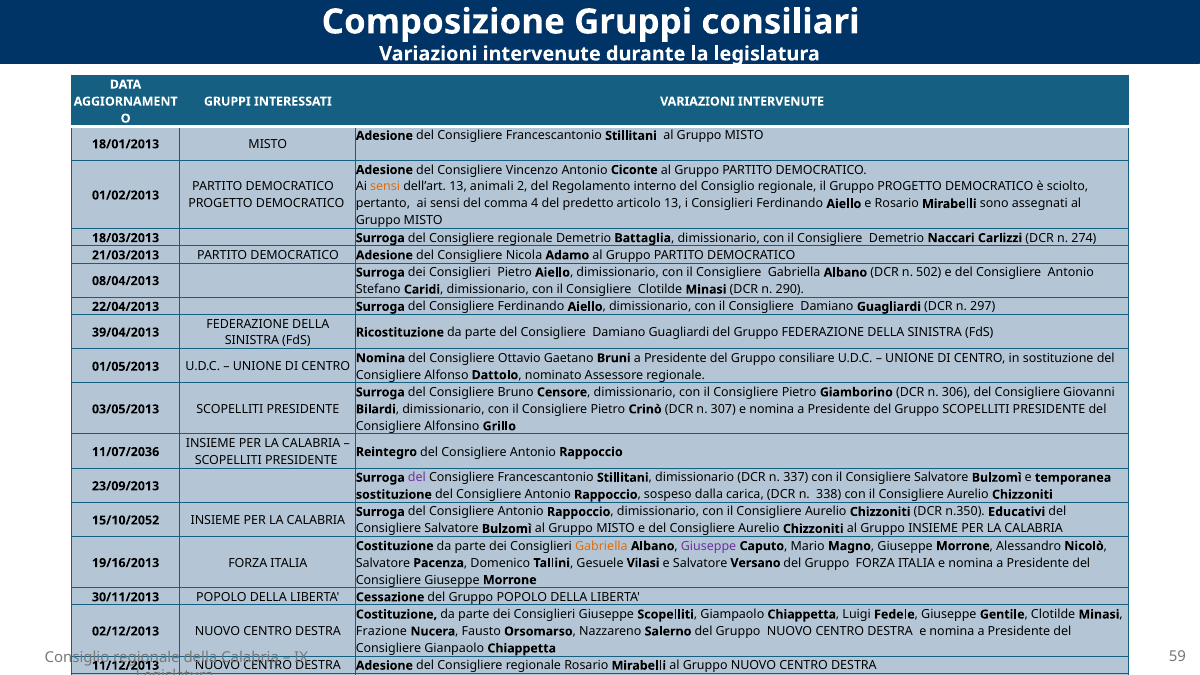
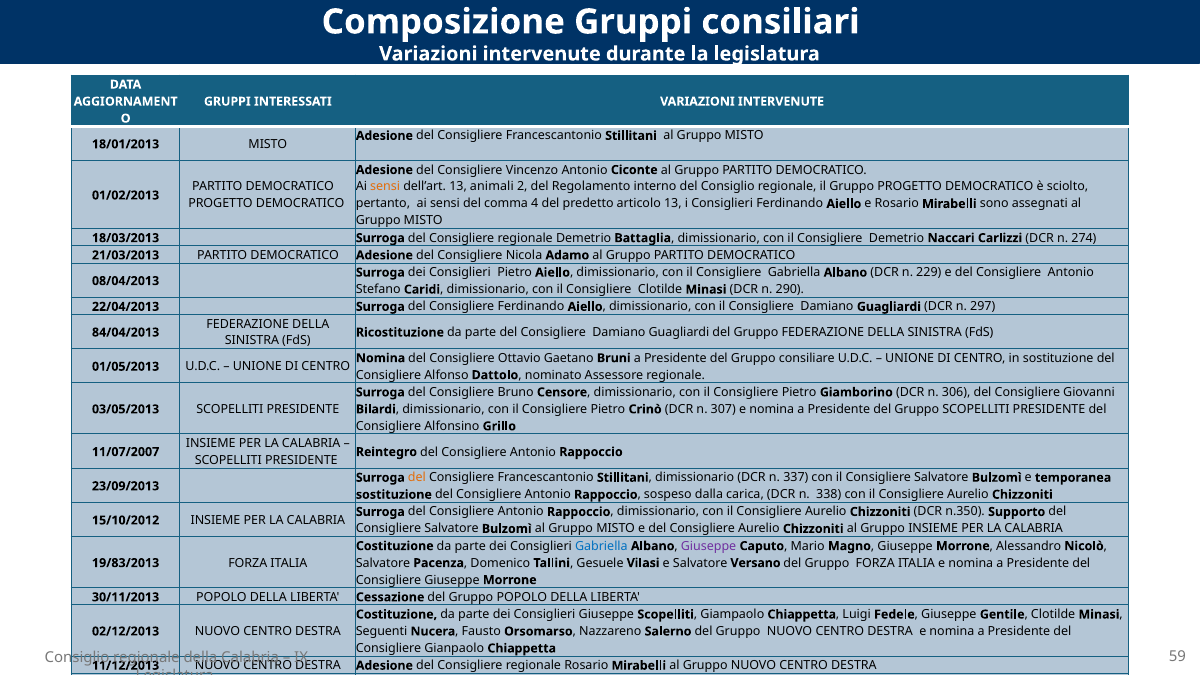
502: 502 -> 229 (929, 272)
39/04/2013: 39/04/2013 -> 84/04/2013 (126, 332)
11/07/2036: 11/07/2036 -> 11/07/2007 (126, 452)
del colour: purple -> orange (417, 478)
Educativi: Educativi -> Supporto (1017, 512)
15/10/2052: 15/10/2052 -> 15/10/2012 (126, 520)
Gabriella colour: orange -> blue (601, 546)
19/16/2013: 19/16/2013 -> 19/83/2013 (126, 563)
Frazione: Frazione -> Seguenti (382, 631)
